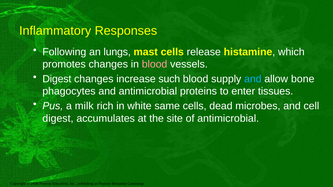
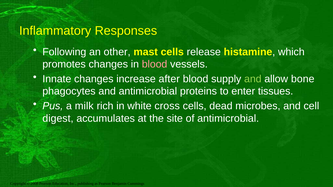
lungs: lungs -> other (117, 52)
Digest: Digest -> Innate (57, 79)
such: such -> after (169, 79)
and colour: light blue -> light green (253, 79)
same: same -> cross (167, 106)
